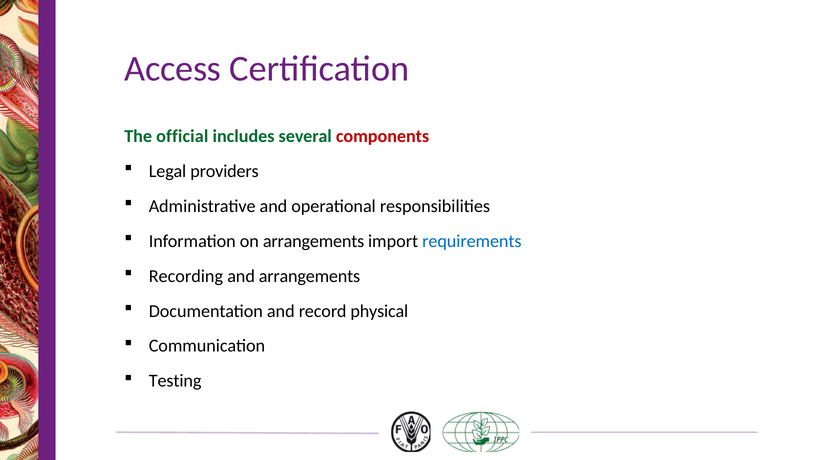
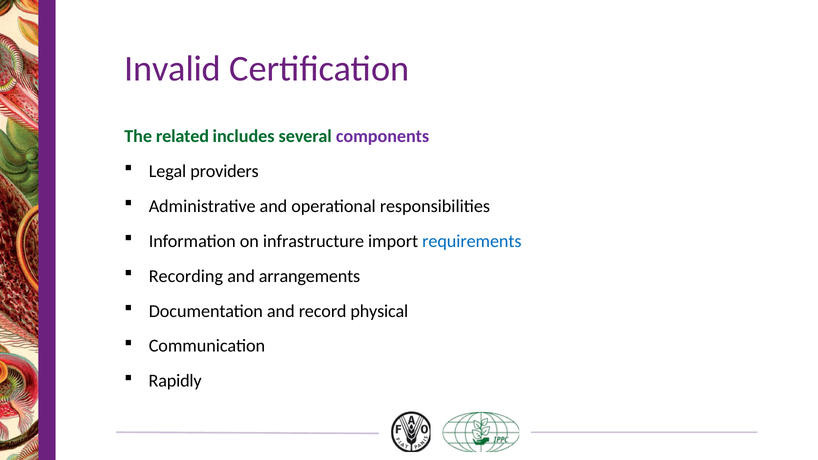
Access: Access -> Invalid (173, 69)
official: official -> related (182, 136)
components colour: red -> purple (383, 136)
on arrangements: arrangements -> infrastructure (314, 241)
Testing: Testing -> Rapidly (175, 381)
